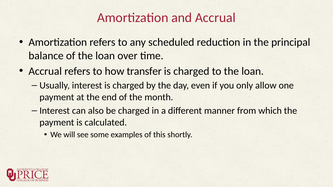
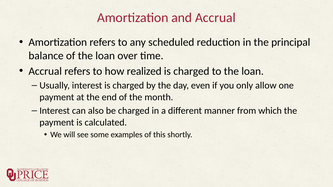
transfer: transfer -> realized (144, 71)
